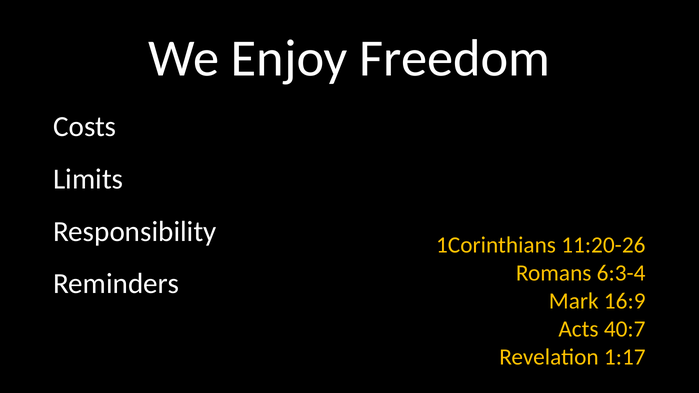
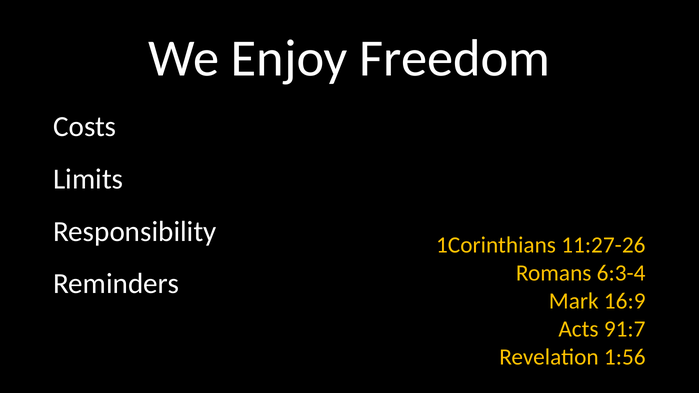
11:20-26: 11:20-26 -> 11:27-26 (603, 245)
40:7: 40:7 -> 91:7 (625, 329)
1:17: 1:17 -> 1:56 (625, 357)
